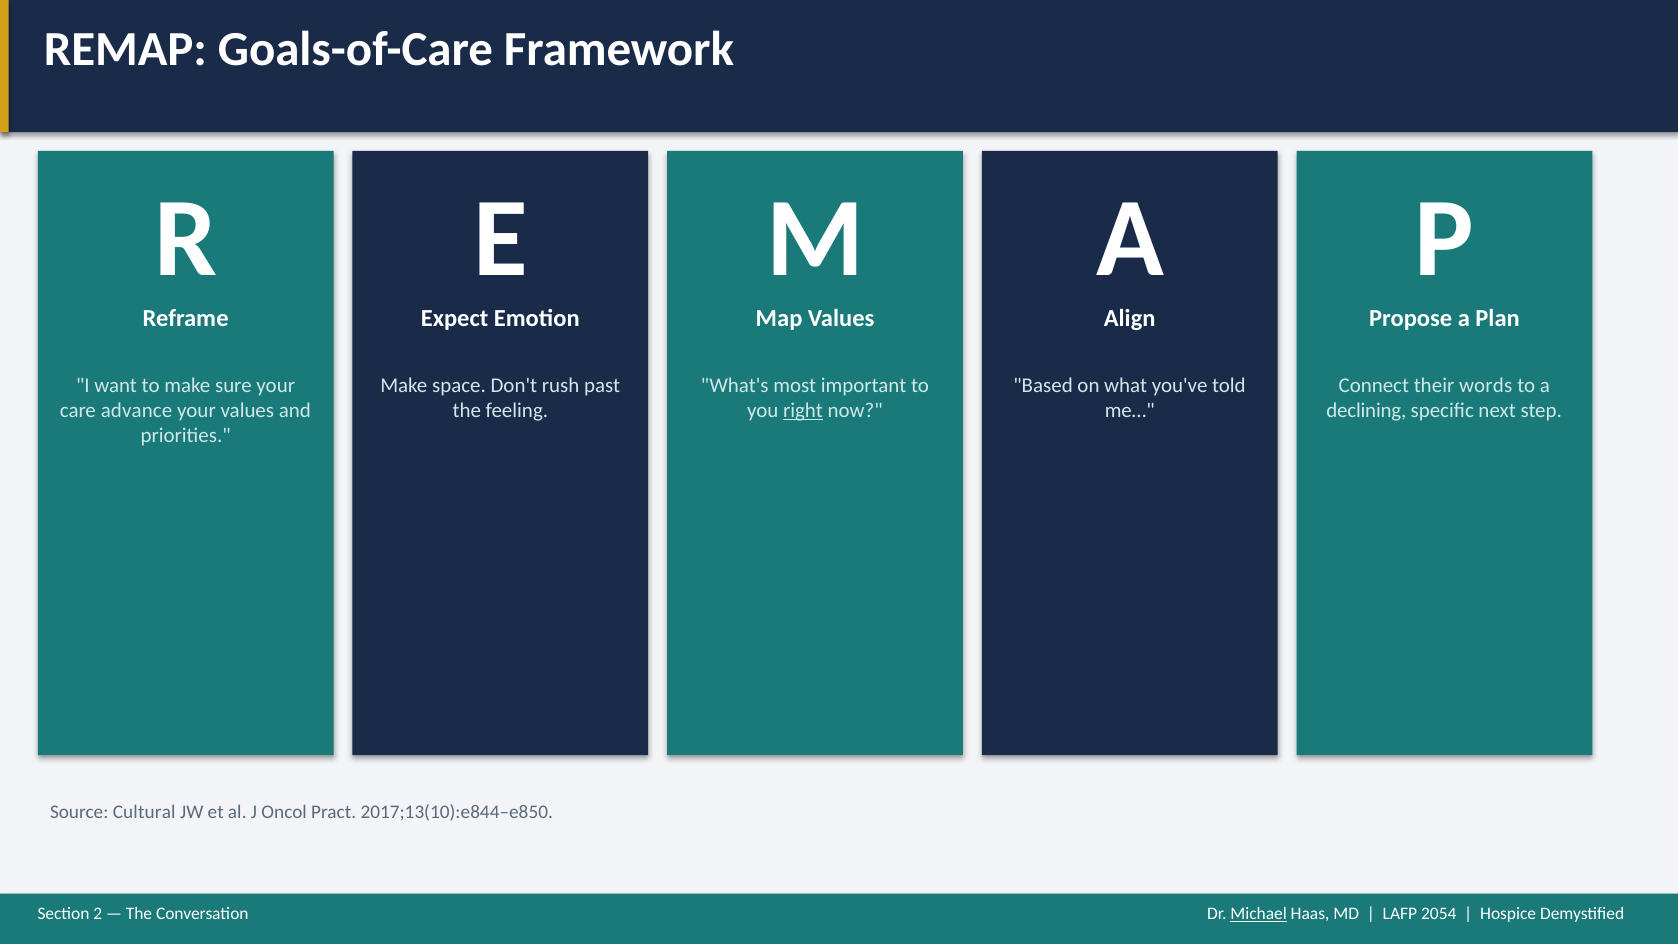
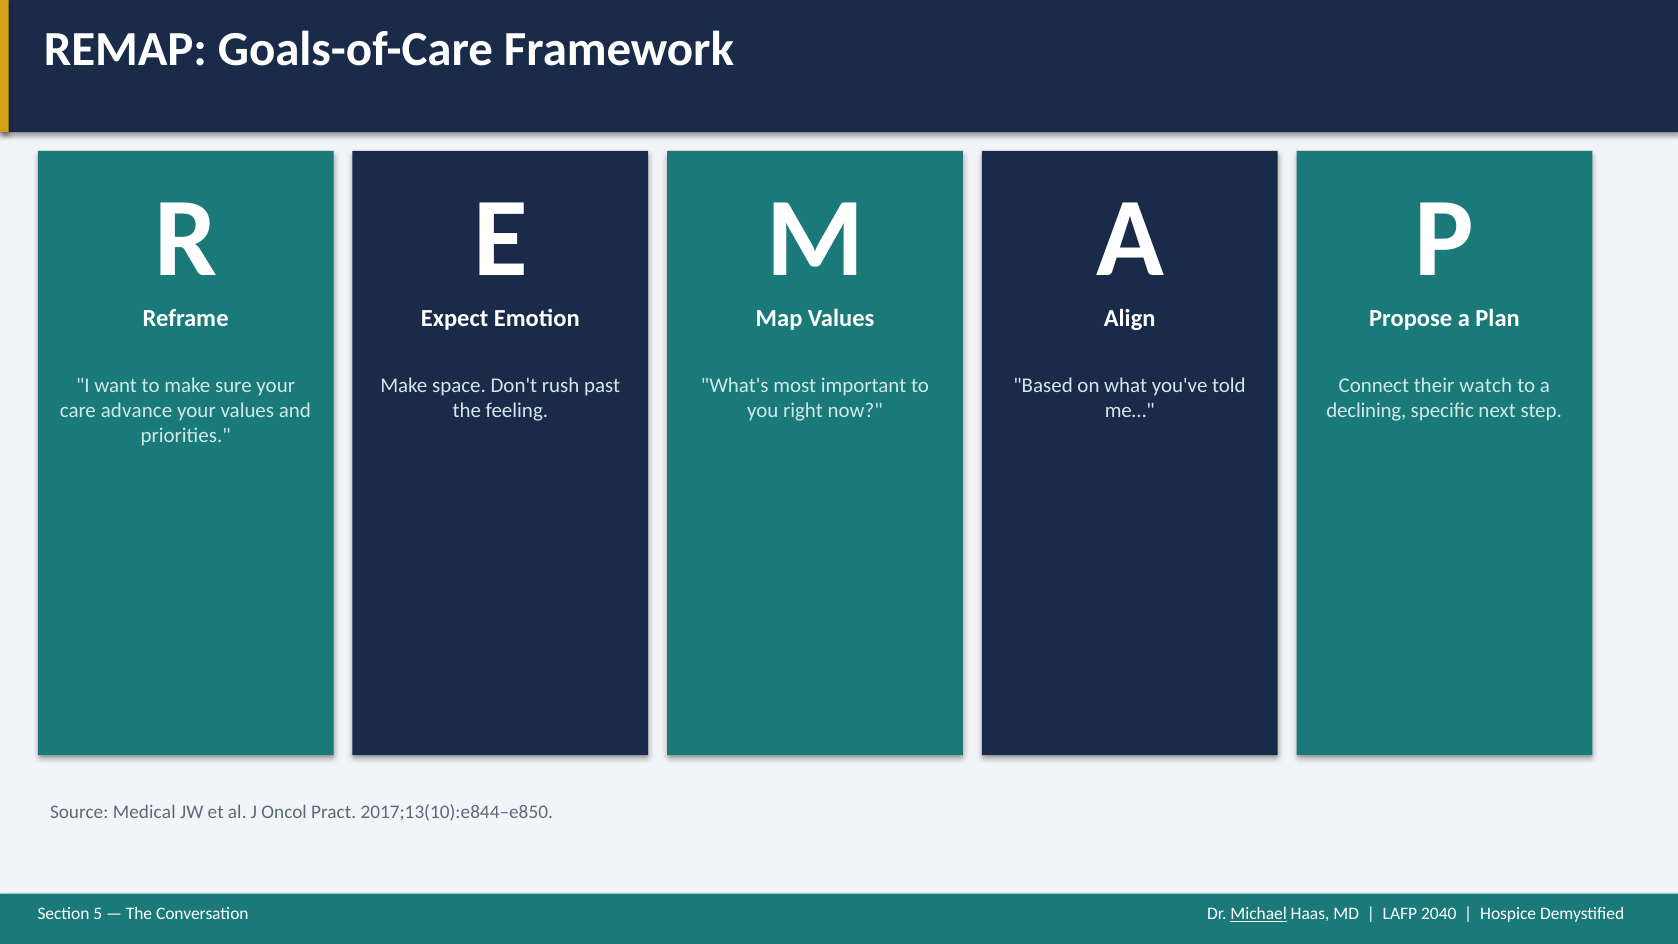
words: words -> watch (1486, 385)
right underline: present -> none (803, 410)
Cultural: Cultural -> Medical (144, 812)
2: 2 -> 5 (98, 914)
2054: 2054 -> 2040 (1439, 914)
